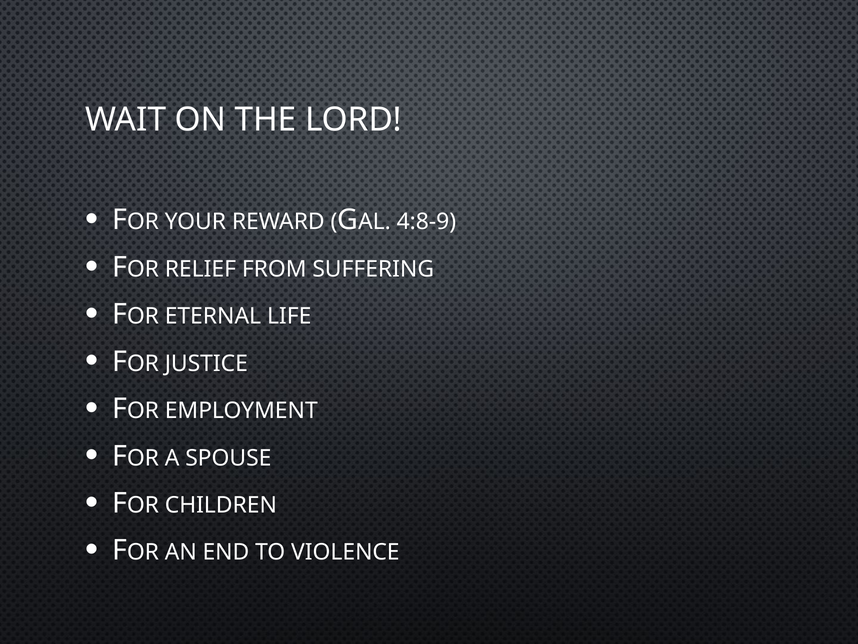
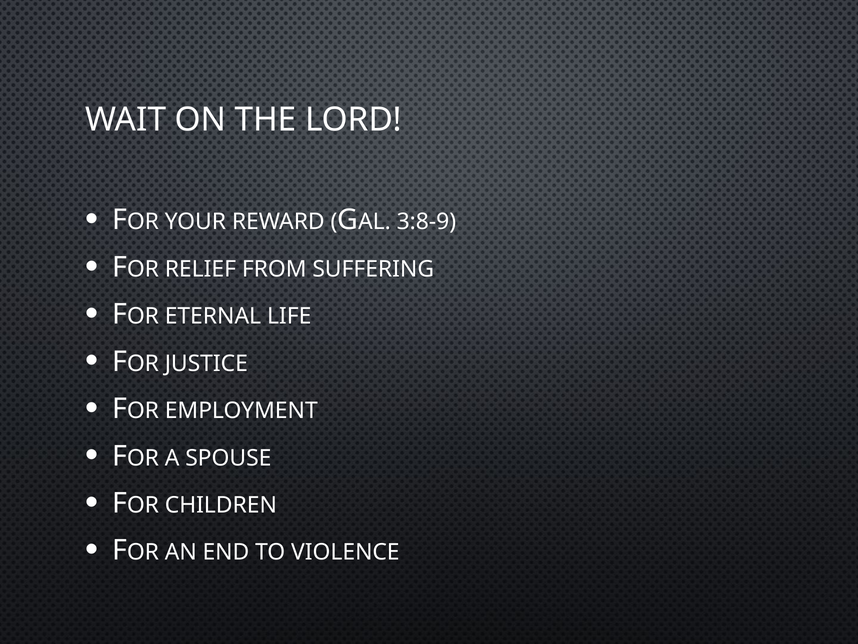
4:8-9: 4:8-9 -> 3:8-9 (426, 222)
